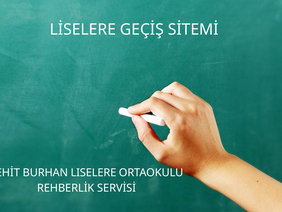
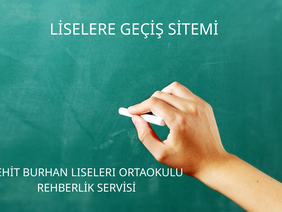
LISELERE: LISELERE -> LISELERI (93, 172)
